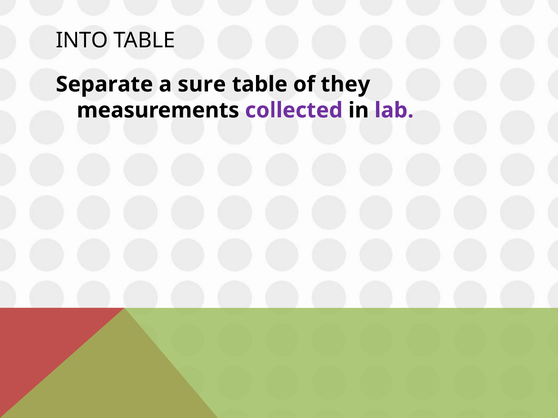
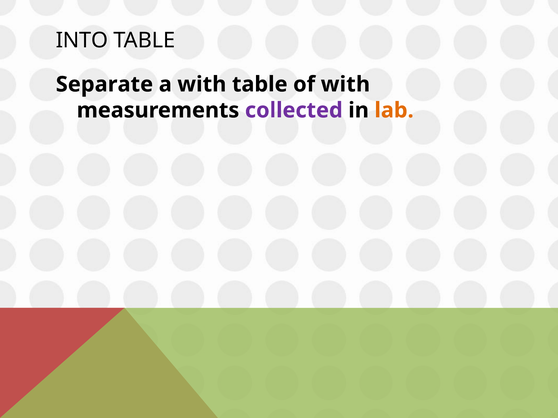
a sure: sure -> with (202, 84)
of they: they -> with (345, 84)
lab colour: purple -> orange (394, 110)
